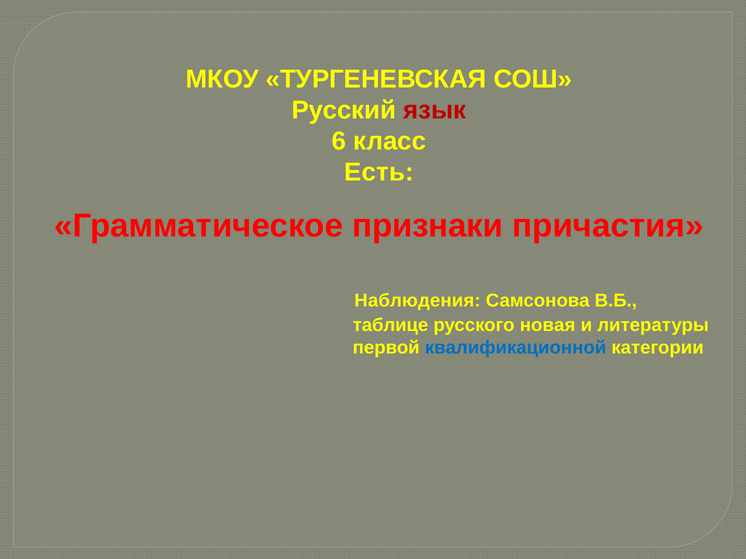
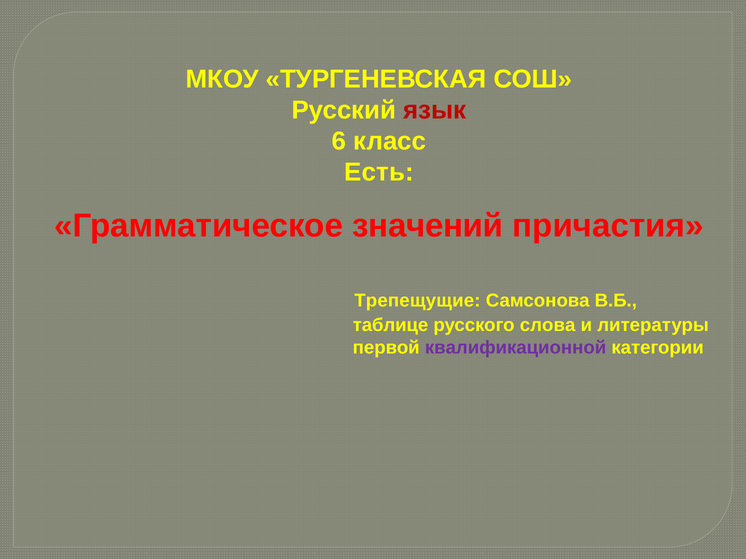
признаки: признаки -> значений (428, 226)
Наблюдения: Наблюдения -> Трепещущие (417, 301)
новая: новая -> слова (548, 326)
квалификационной colour: blue -> purple (516, 348)
